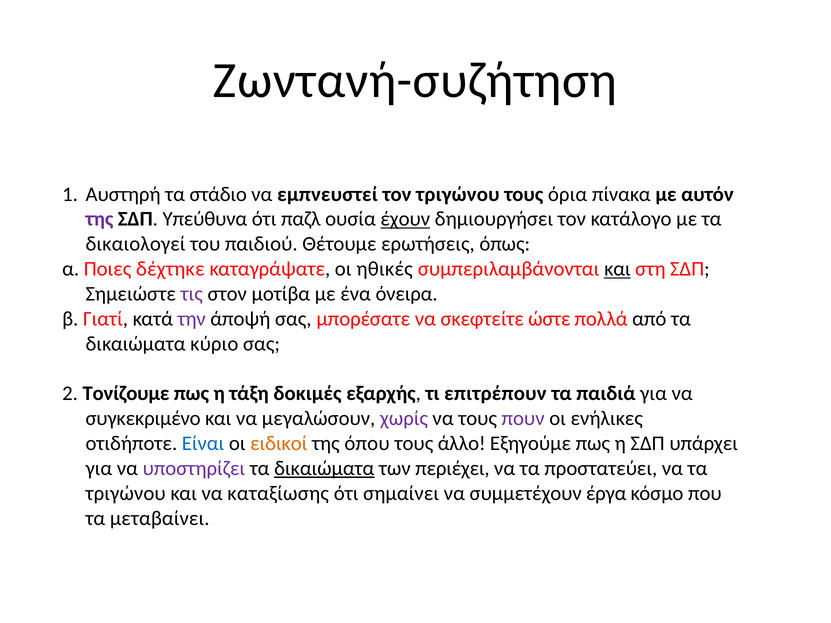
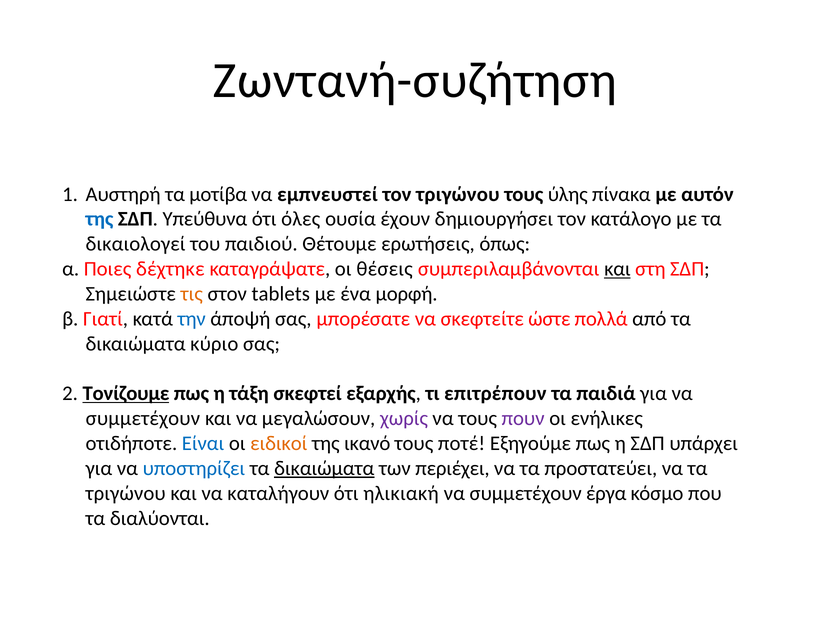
στάδιο: στάδιο -> μοτίβα (218, 194)
όρια: όρια -> ύλης (568, 194)
της colour: purple -> blue (99, 219)
παζλ: παζλ -> όλες (301, 219)
έχουν underline: present -> none (405, 219)
ηθικές: ηθικές -> θέσεις (385, 269)
τις colour: purple -> orange (192, 294)
μοτίβα: μοτίβα -> tablets (281, 294)
όνειρα: όνειρα -> μορφή (407, 294)
την colour: purple -> blue (192, 319)
Τονίζουμε underline: none -> present (126, 394)
δοκιμές: δοκιμές -> σκεφτεί (308, 394)
συγκεκριμένο: συγκεκριμένο -> συμμετέχουν (143, 419)
όπου: όπου -> ικανό (367, 444)
άλλο: άλλο -> ποτέ (462, 444)
υποστηρίζει colour: purple -> blue (194, 469)
καταξίωσης: καταξίωσης -> καταλήγουν (278, 493)
σημαίνει: σημαίνει -> ηλικιακή (401, 493)
μεταβαίνει: μεταβαίνει -> διαλύονται (160, 518)
